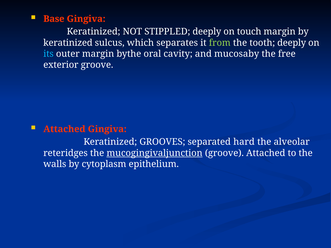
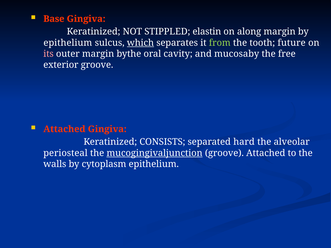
STIPPLED deeply: deeply -> elastin (207, 32)
touch: touch -> along (249, 32)
keratinized: keratinized -> epithelium (68, 43)
which underline: none -> present (140, 43)
tooth deeply: deeply -> future (292, 43)
its colour: light blue -> pink (48, 54)
GROOVES: GROOVES -> CONSISTS (162, 142)
reteridges: reteridges -> periosteal (65, 153)
